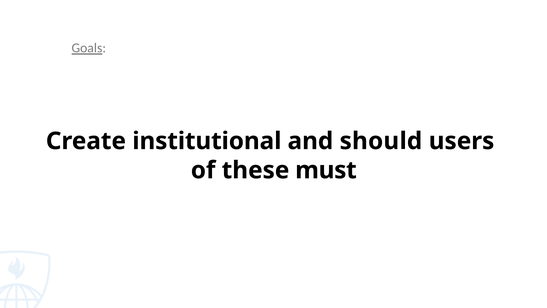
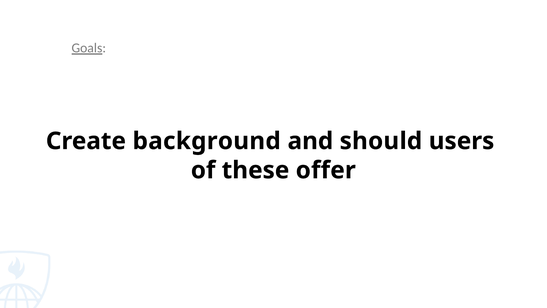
institutional: institutional -> background (207, 141)
must: must -> offer (326, 170)
